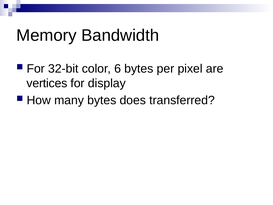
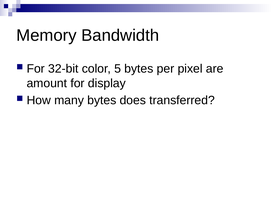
6: 6 -> 5 (118, 69)
vertices: vertices -> amount (47, 83)
